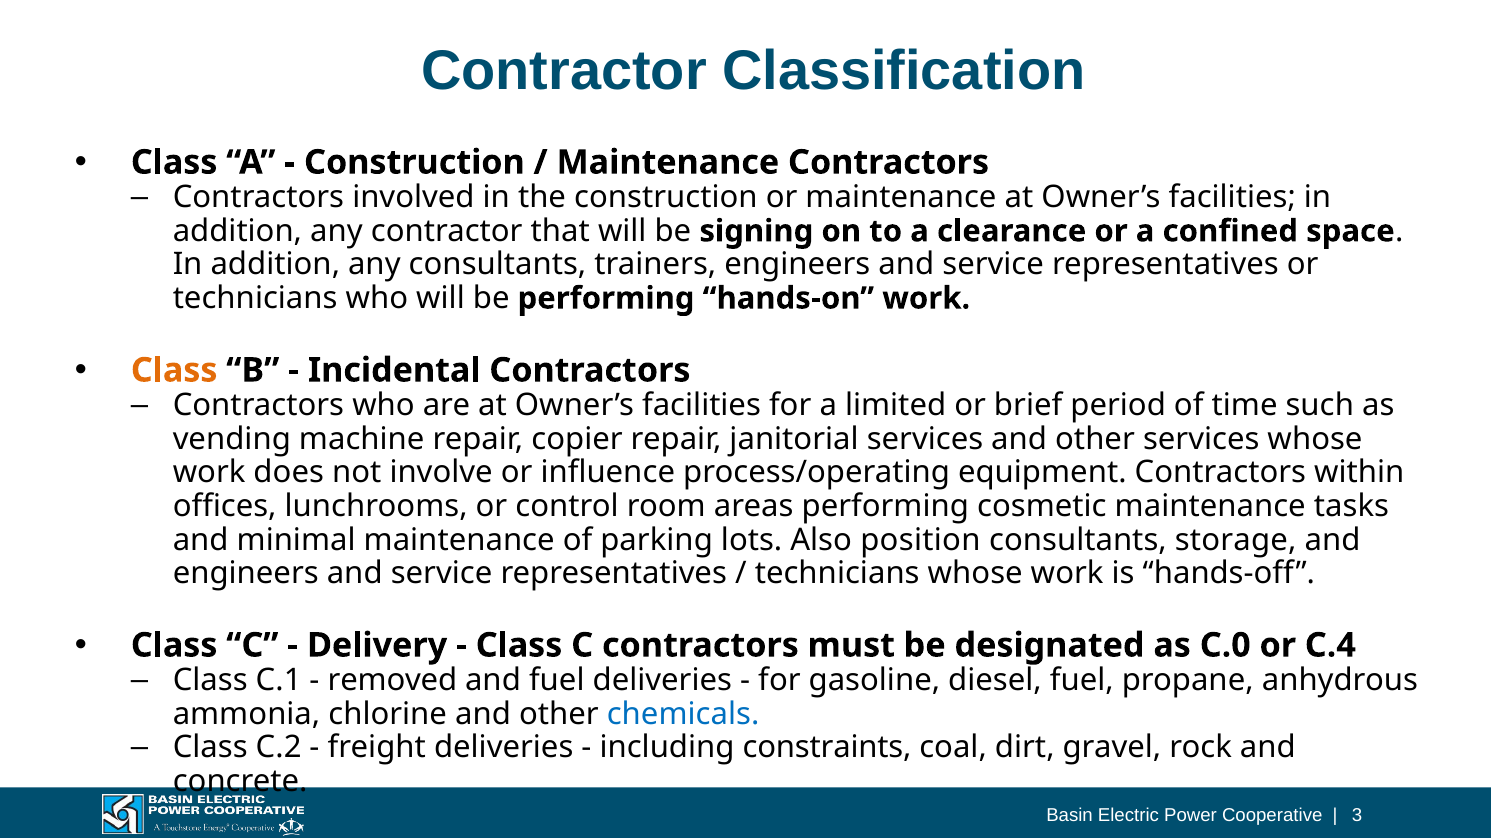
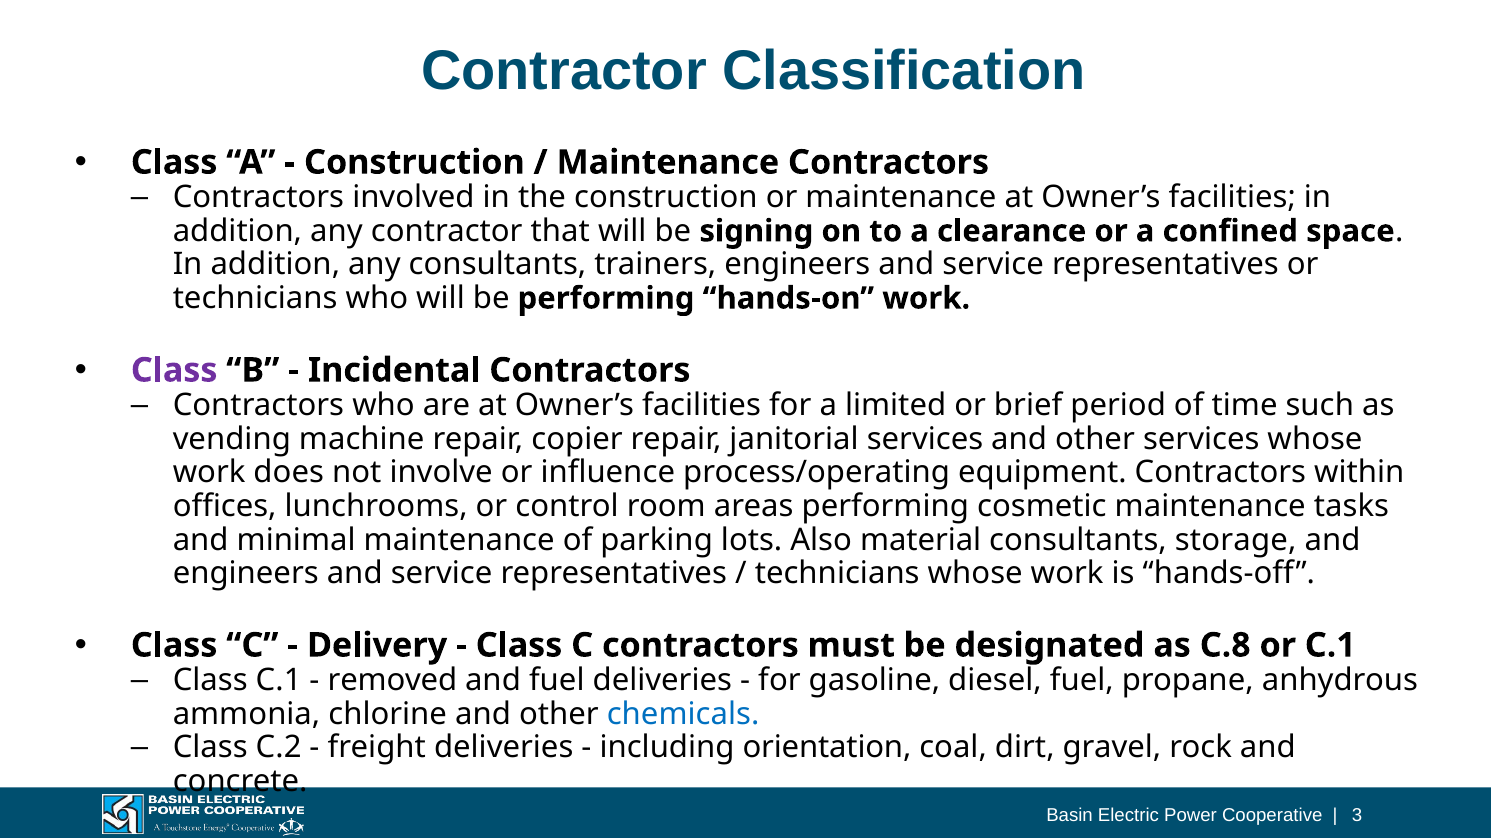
Class colour: orange -> purple (174, 371)
position: position -> material (921, 540)
C.0: C.0 -> C.8 (1225, 646)
or C.4: C.4 -> C.1 (1330, 646)
constraints: constraints -> orientation (827, 748)
